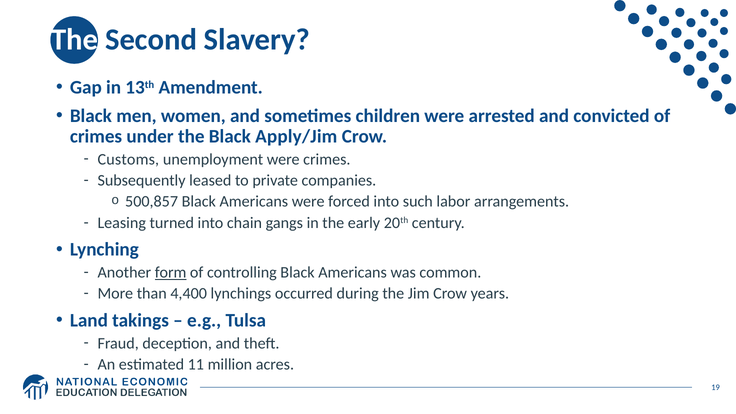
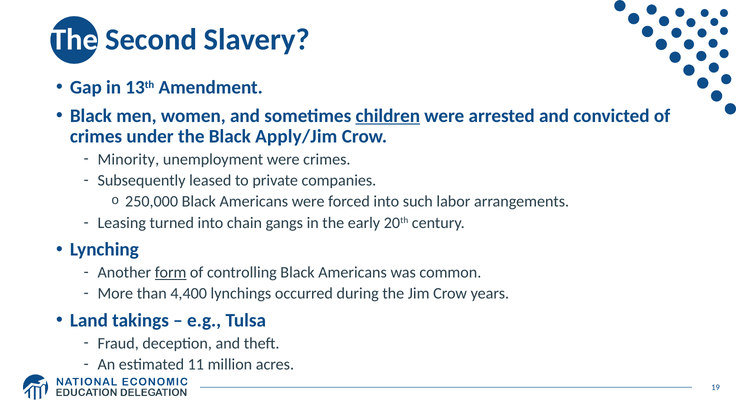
children underline: none -> present (388, 116)
Customs: Customs -> Minority (128, 159)
500,857: 500,857 -> 250,000 (152, 202)
